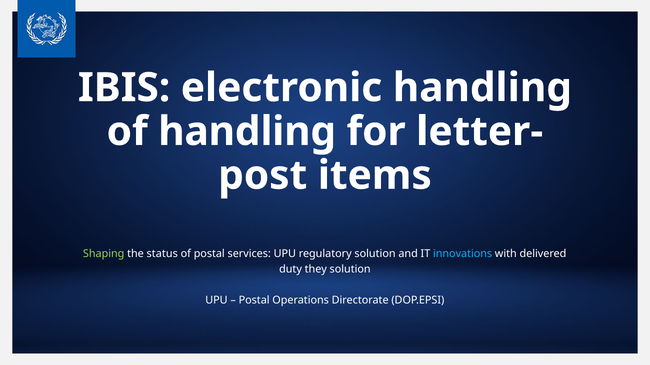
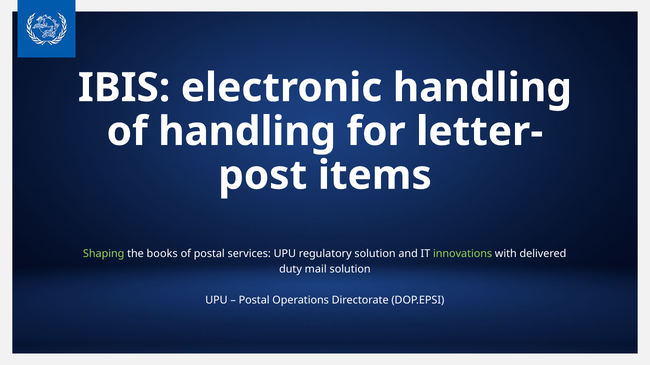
status: status -> books (162, 254)
innovations colour: light blue -> light green (463, 254)
they: they -> mail (316, 270)
